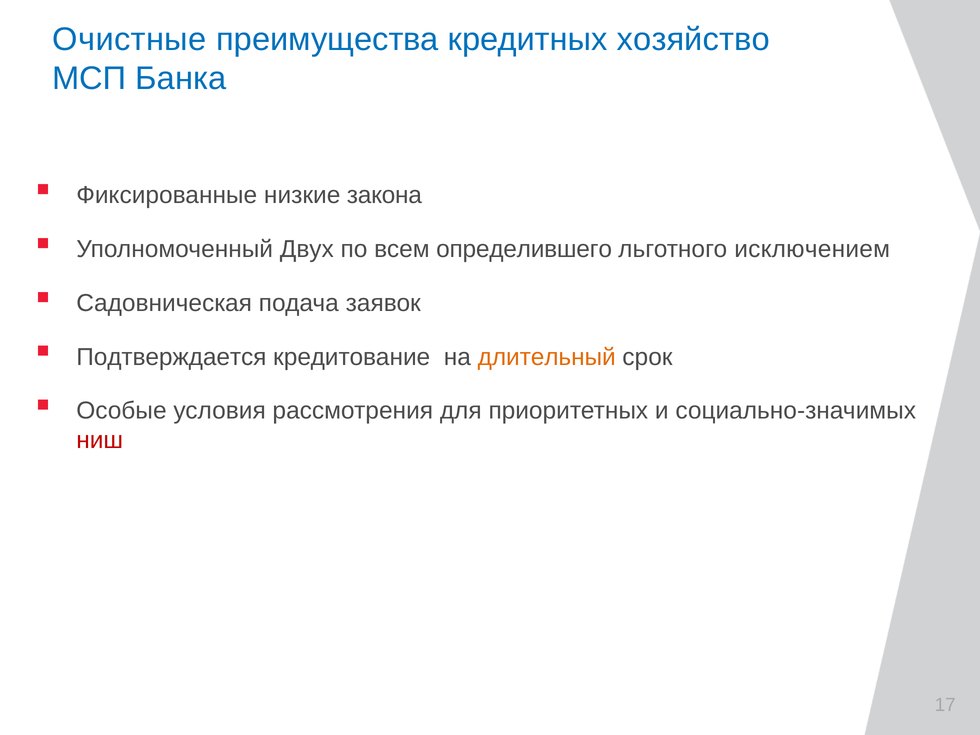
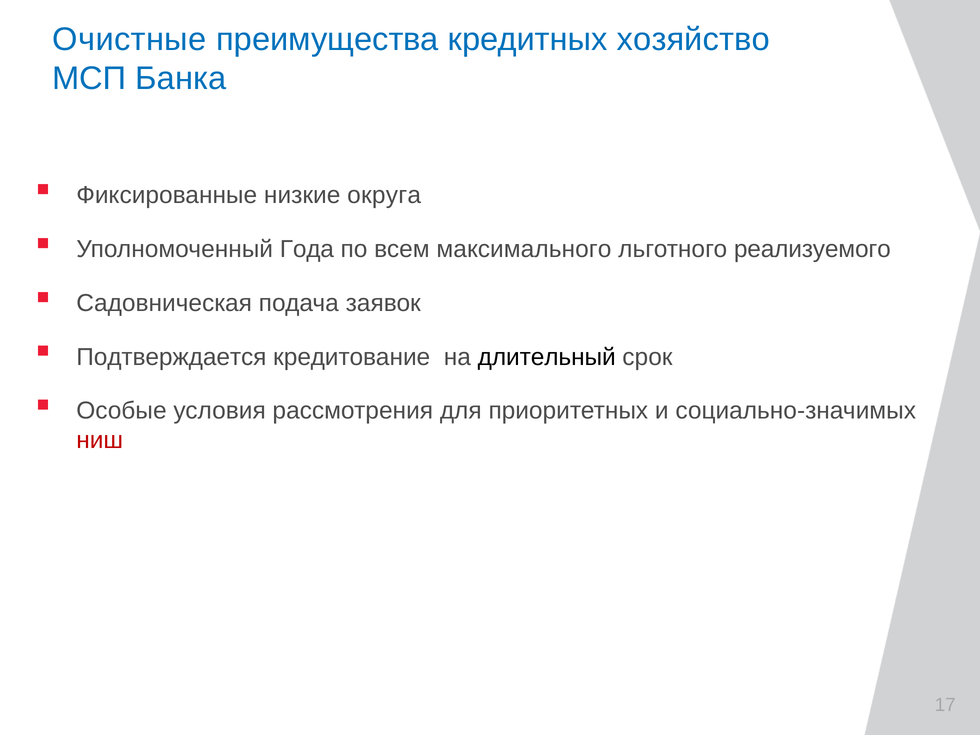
закона: закона -> округа (384, 195)
Двух: Двух -> Года (307, 249)
определившего: определившего -> максимального (524, 249)
исключением: исключением -> реализуемого (812, 249)
длительный colour: orange -> black (547, 357)
